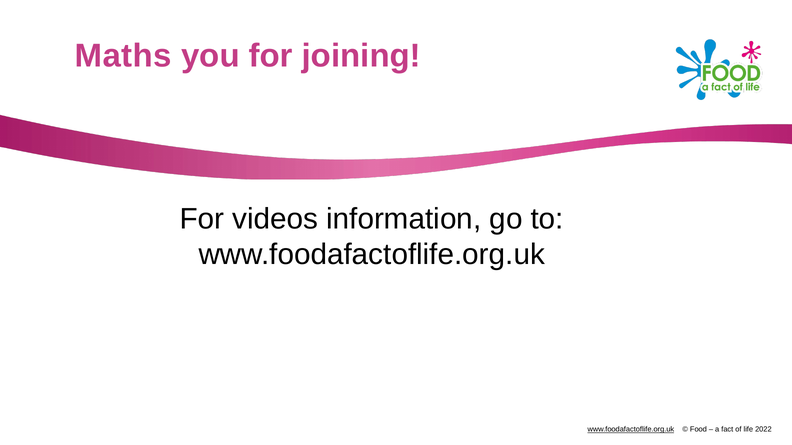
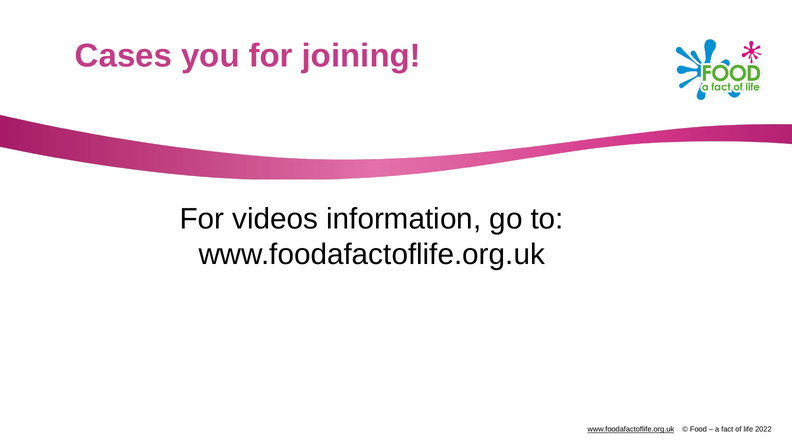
Maths: Maths -> Cases (123, 56)
